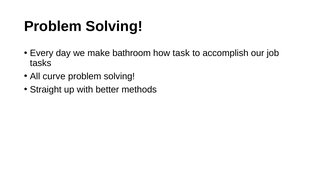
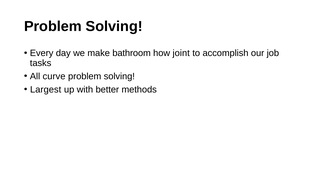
task: task -> joint (181, 53)
Straight: Straight -> Largest (46, 90)
